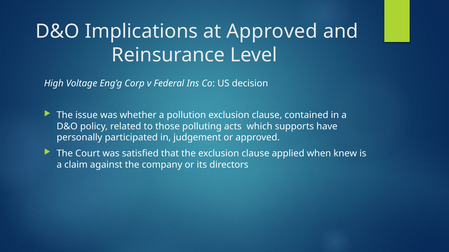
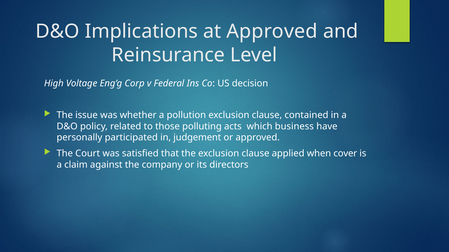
supports: supports -> business (294, 127)
knew: knew -> cover (345, 154)
